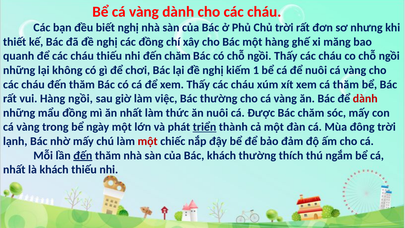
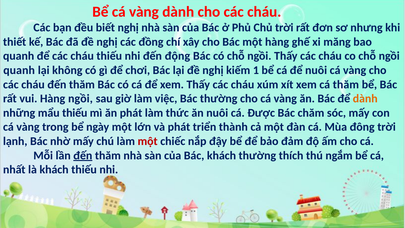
đến chăm: chăm -> động (177, 56)
những: những -> quanh (19, 70)
dành colour: red -> orange (365, 99)
mẩu đồng: đồng -> thiếu (75, 113)
ăn nhất: nhất -> phát (131, 113)
triển underline: present -> none (205, 127)
